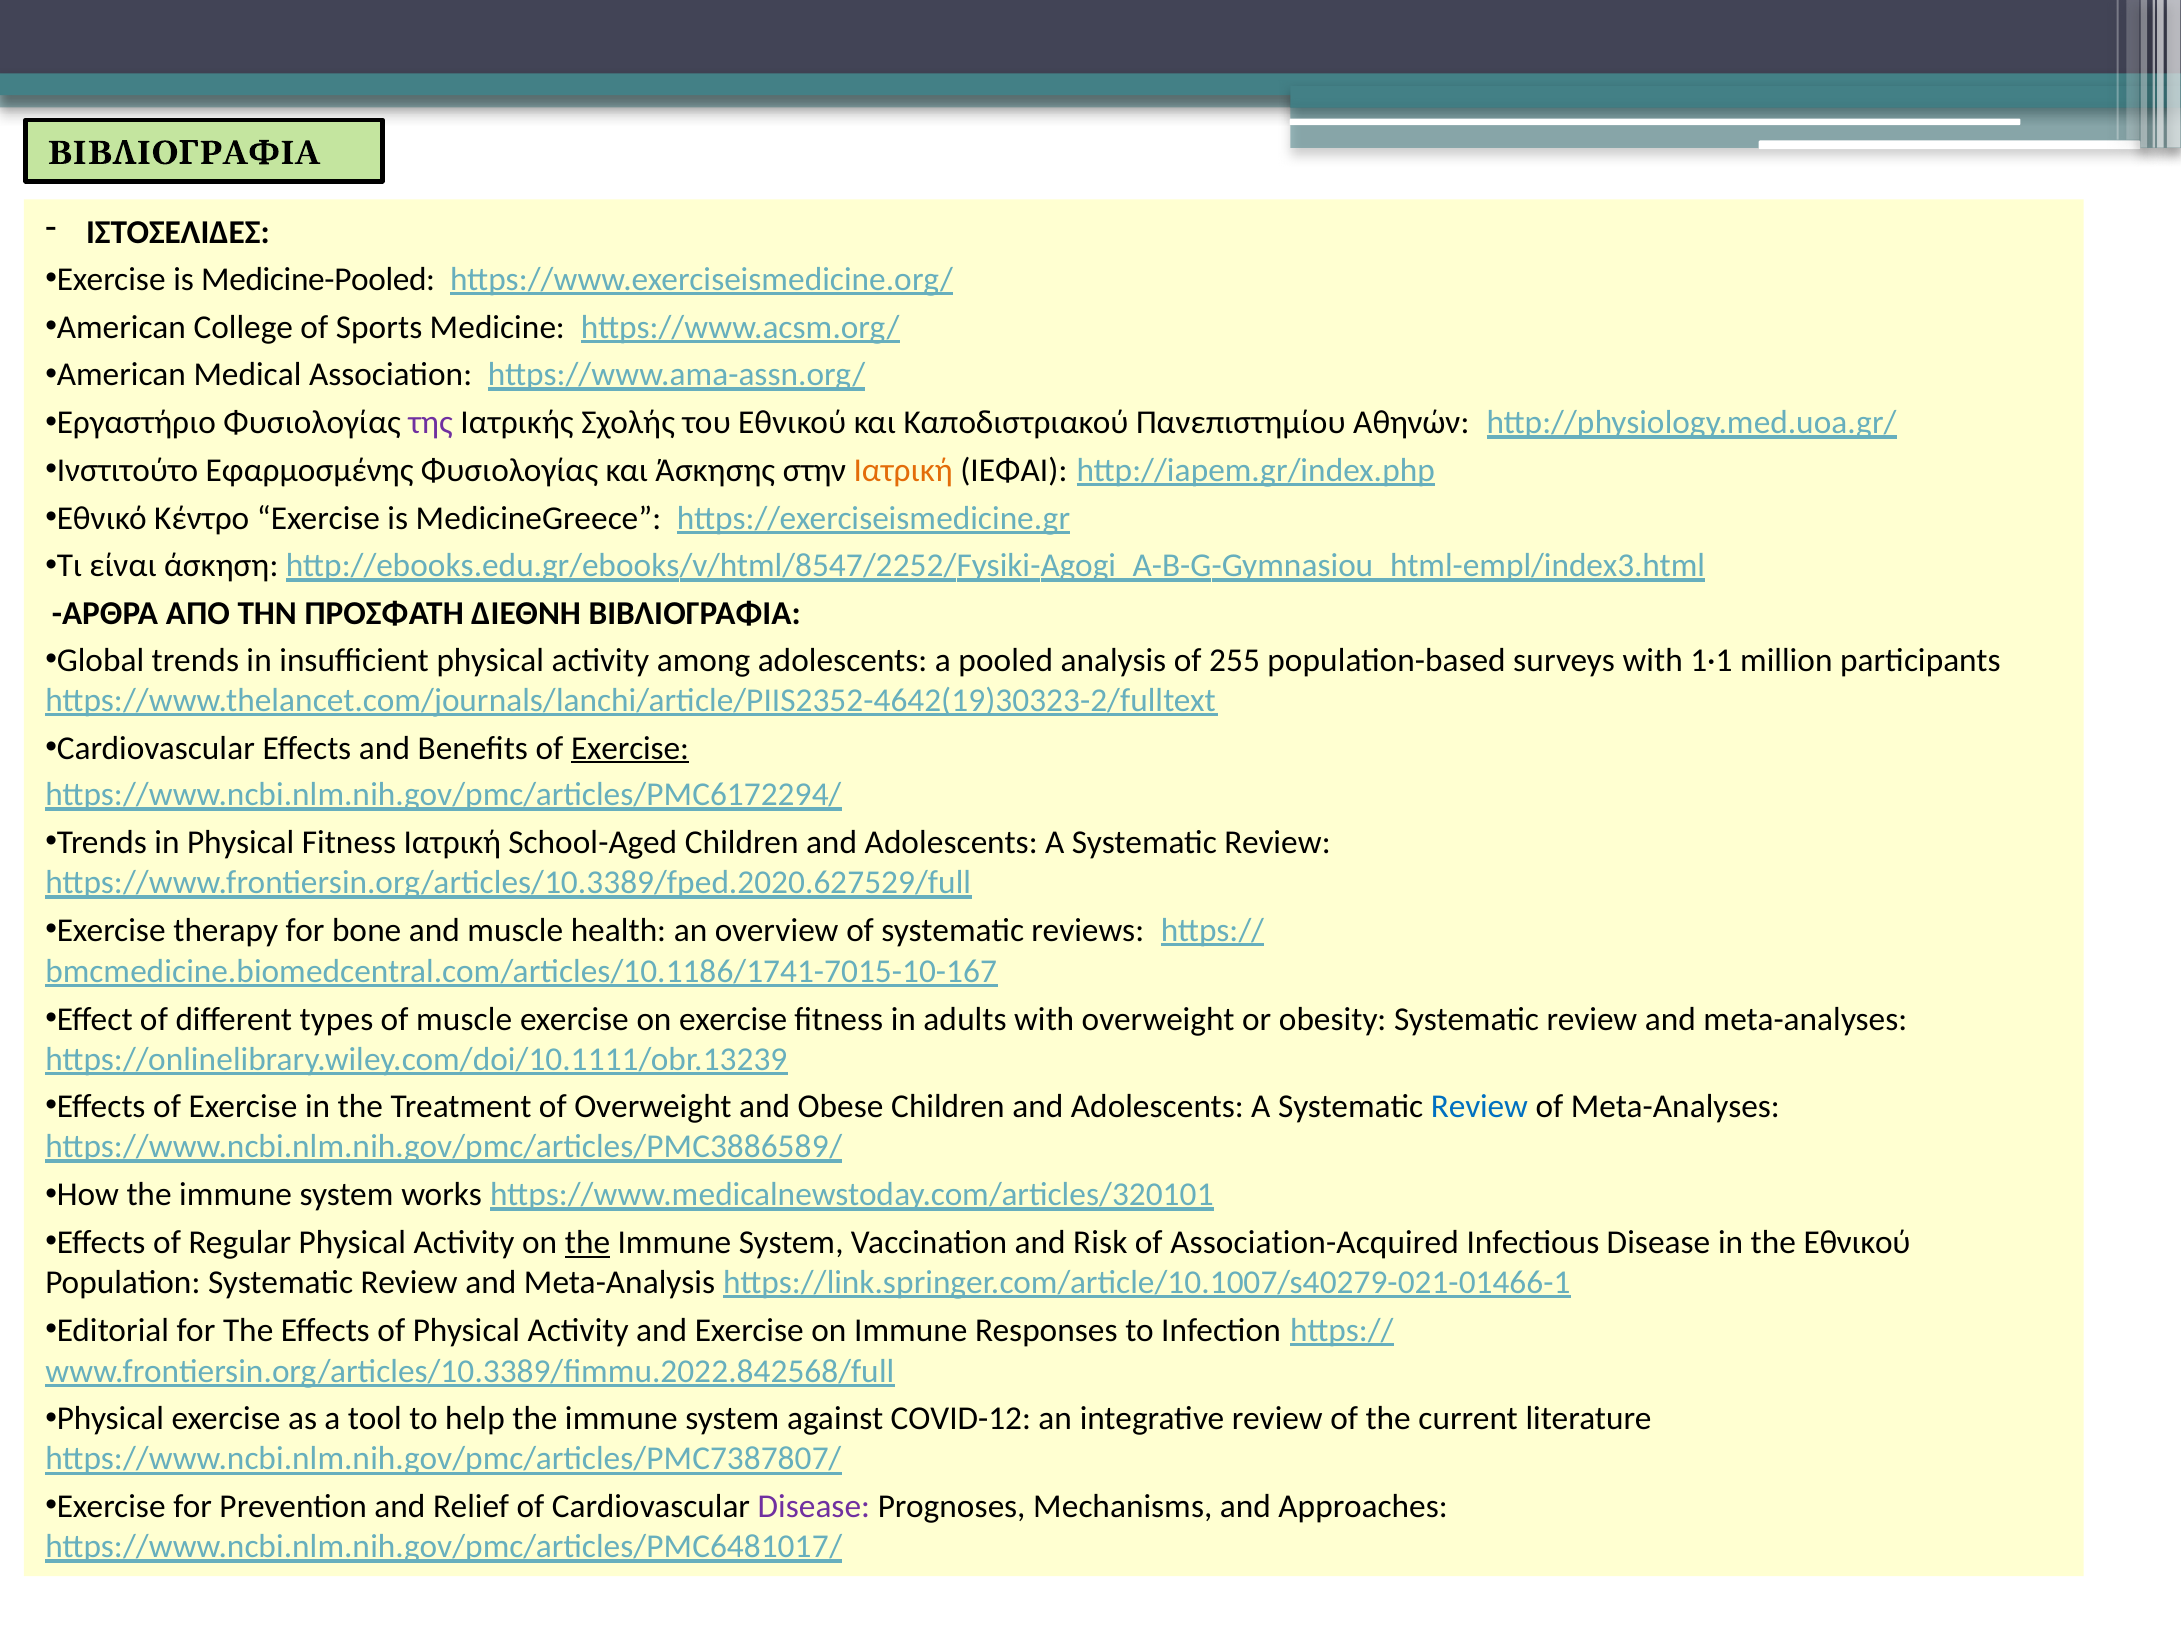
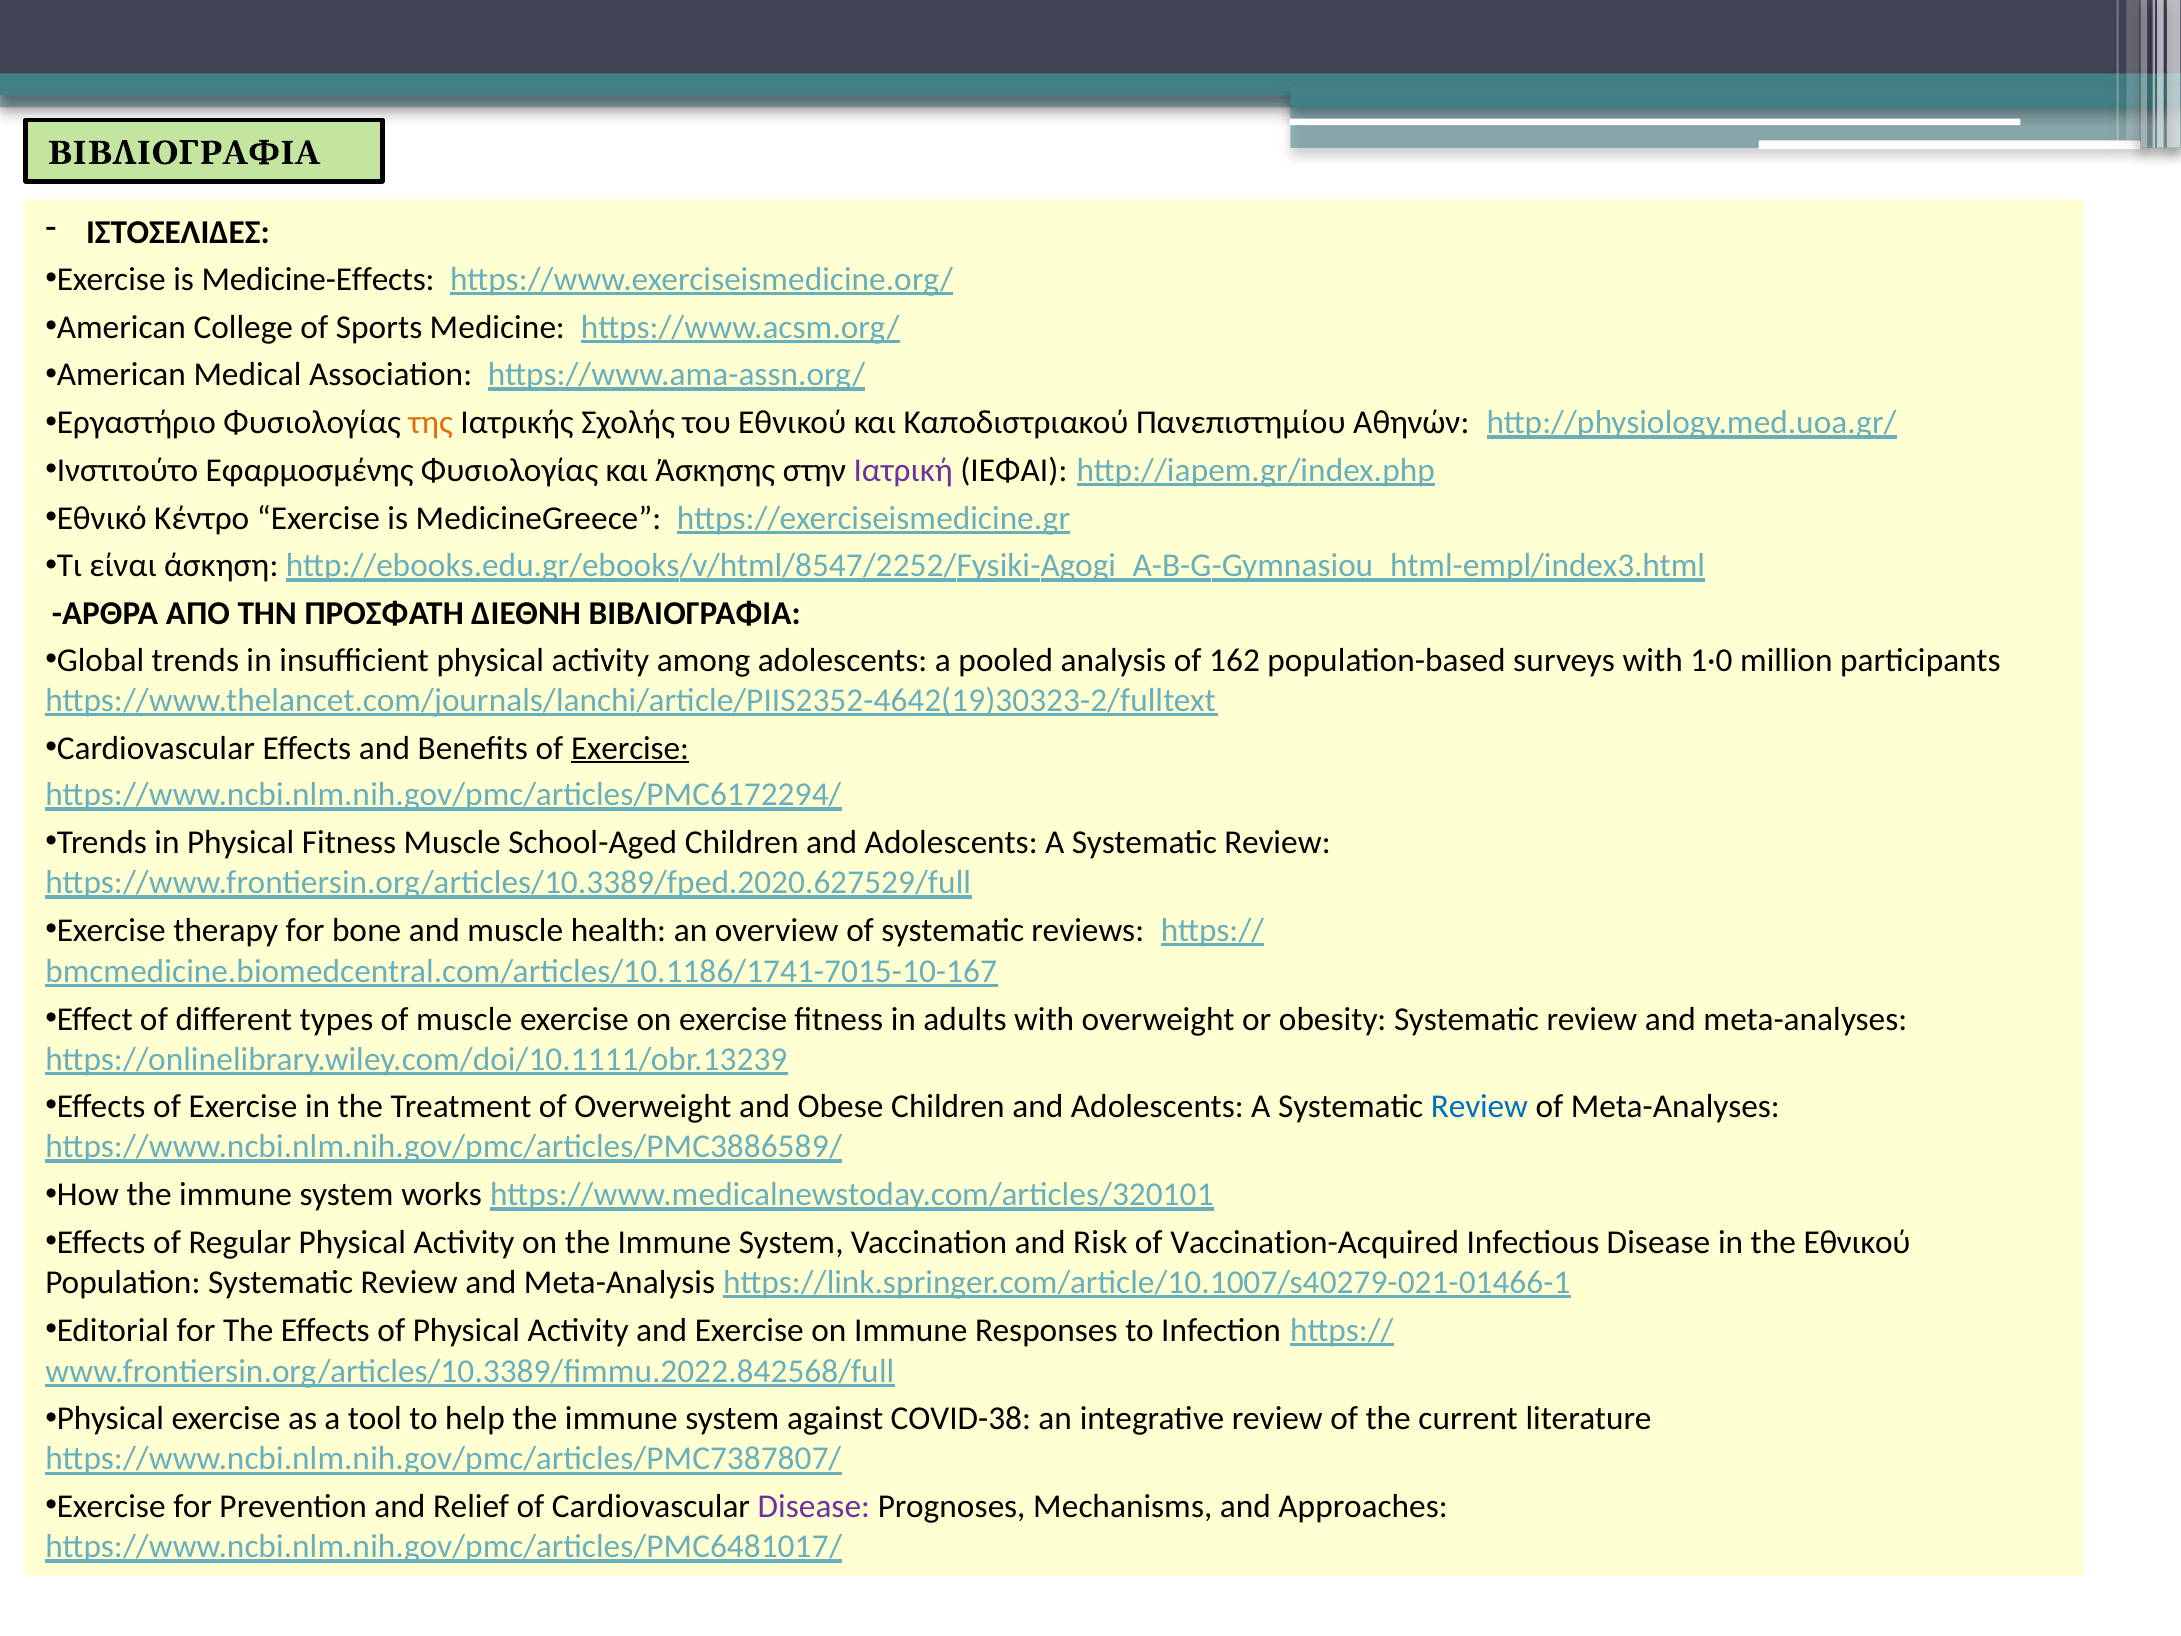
Medicine-Pooled: Medicine-Pooled -> Medicine-Effects (318, 279)
της colour: purple -> orange (431, 422)
Ιατρική colour: orange -> purple (903, 470)
255: 255 -> 162 (1234, 660)
1·1: 1·1 -> 1·0 (1711, 660)
Fitness Ιατρική: Ιατρική -> Muscle (452, 842)
the underline: present -> none (588, 1242)
Association-Acquired: Association-Acquired -> Vaccination-Acquired (1315, 1242)
COVID-12: COVID-12 -> COVID-38 (961, 1419)
